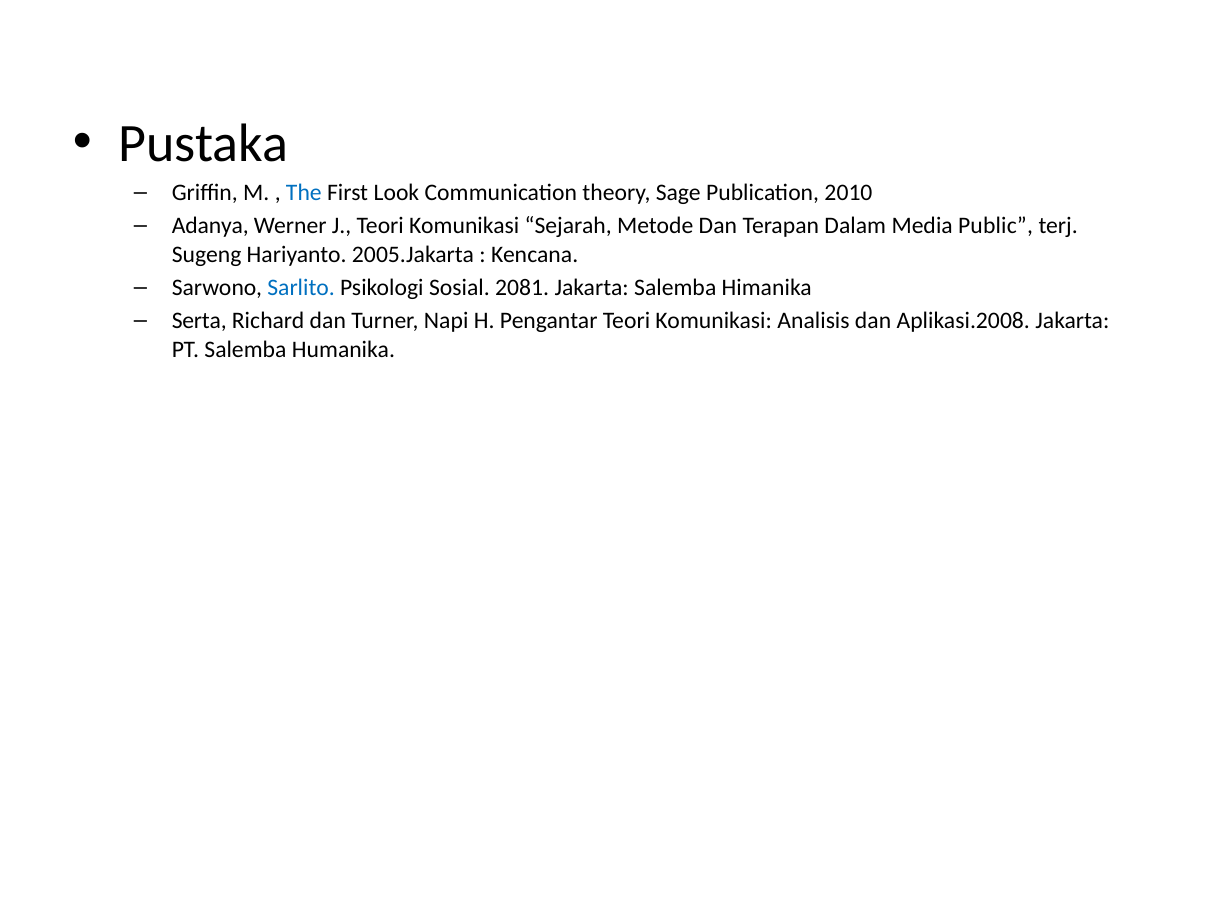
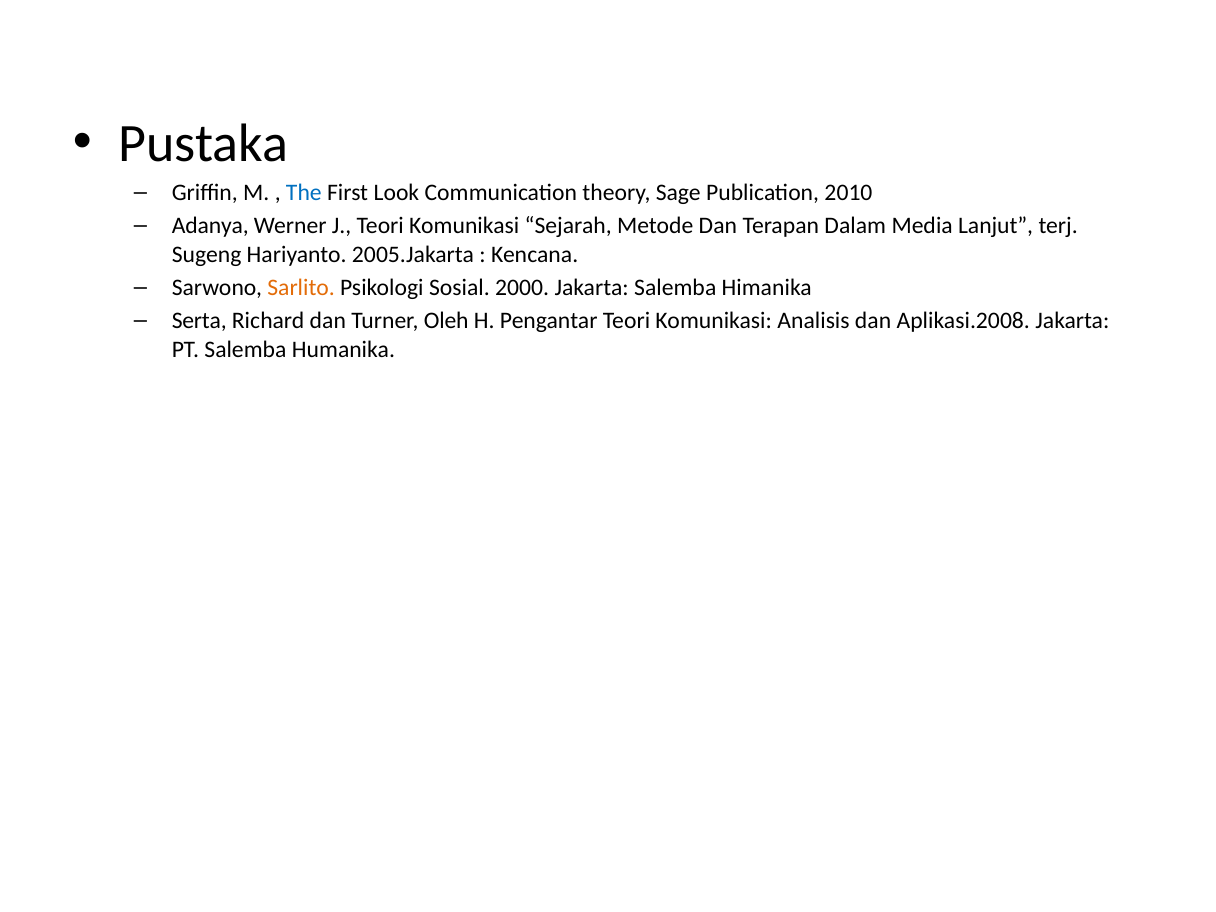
Public: Public -> Lanjut (996, 226)
Sarlito colour: blue -> orange (301, 288)
2081: 2081 -> 2000 (522, 288)
Napi: Napi -> Oleh (446, 321)
